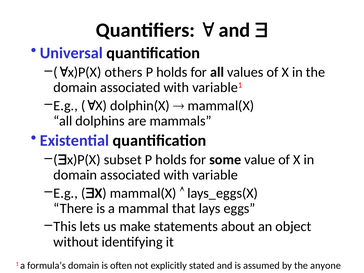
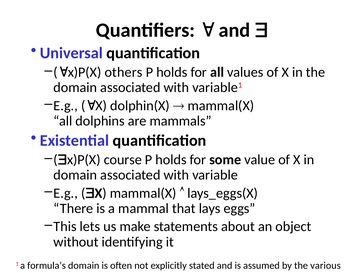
subset: subset -> course (123, 160)
anyone: anyone -> various (326, 266)
